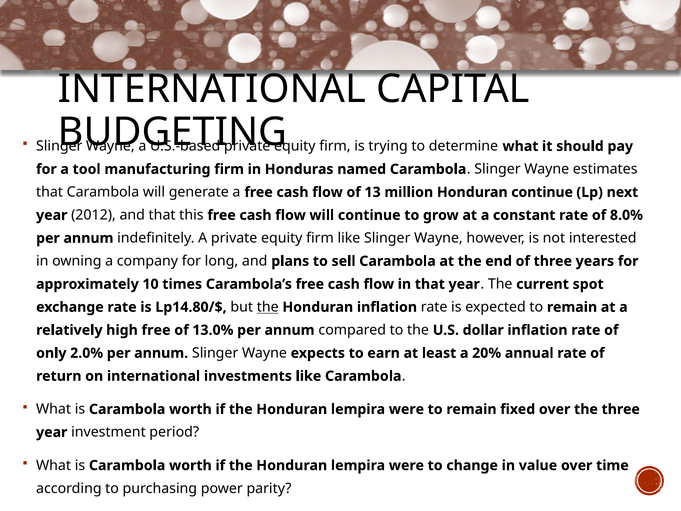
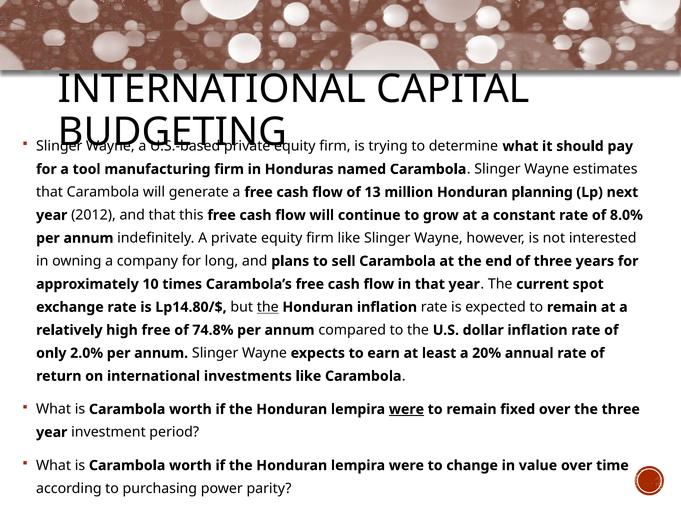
Honduran continue: continue -> planning (542, 192)
13.0%: 13.0% -> 74.8% (213, 330)
were underline: none -> present (406, 409)
